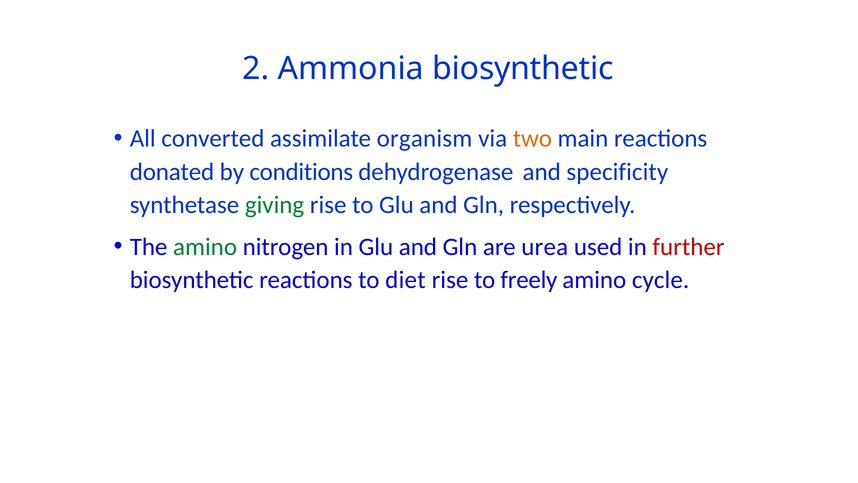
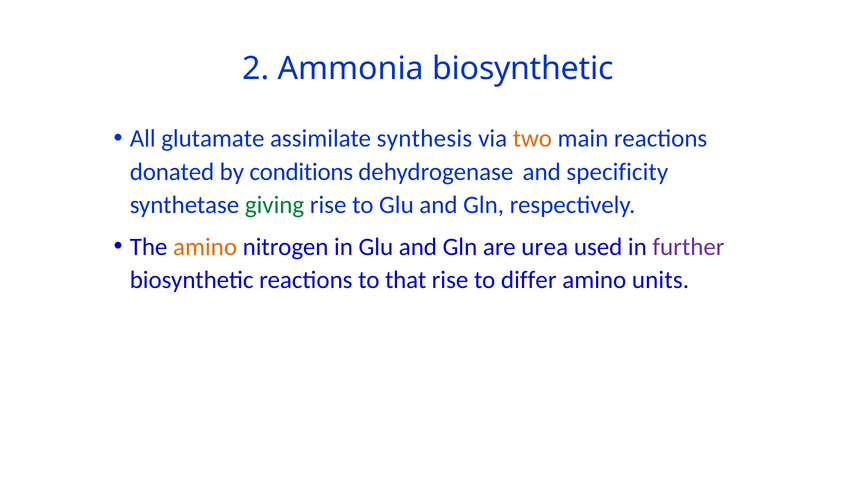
converted: converted -> glutamate (213, 139)
organism: organism -> synthesis (424, 139)
amino colour: green -> orange (205, 247)
further colour: red -> purple (689, 247)
diet: diet -> that (406, 280)
freely: freely -> differ (529, 280)
cycle: cycle -> units (661, 280)
